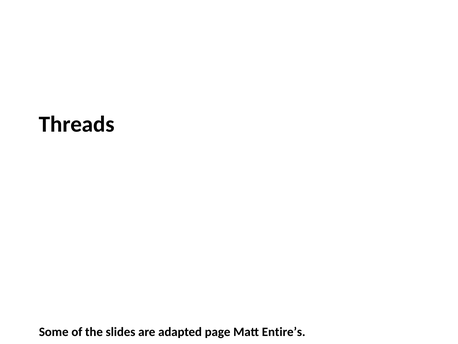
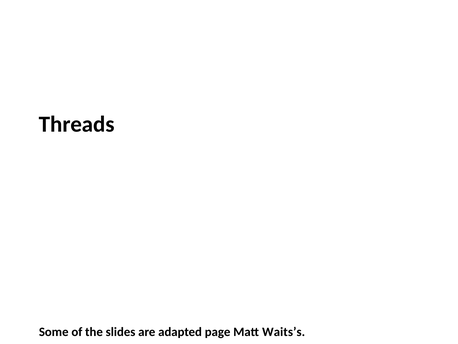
Entire’s: Entire’s -> Waits’s (284, 331)
